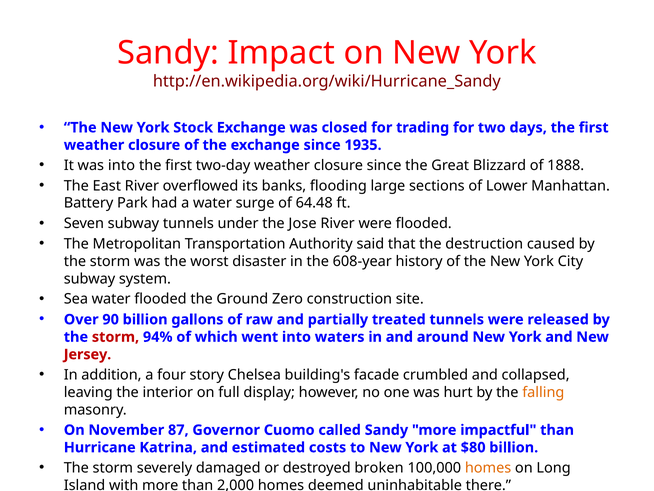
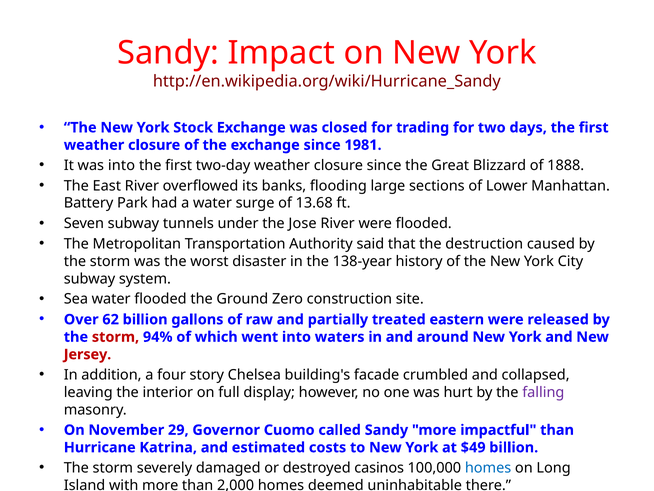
1935: 1935 -> 1981 (363, 145)
64.48: 64.48 -> 13.68 (314, 203)
608-year: 608-year -> 138-year (362, 261)
90: 90 -> 62 (111, 319)
treated tunnels: tunnels -> eastern (457, 319)
falling colour: orange -> purple (543, 392)
87: 87 -> 29 (178, 430)
$80: $80 -> $49 (473, 447)
broken: broken -> casinos (379, 467)
homes colour: orange -> blue (488, 467)
